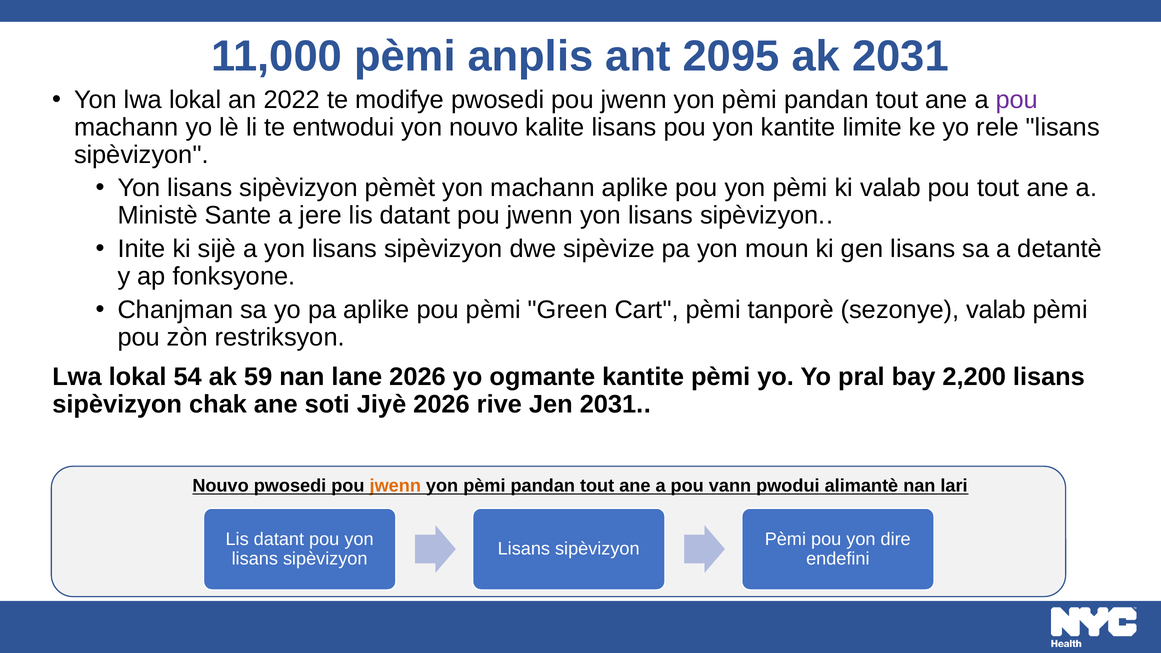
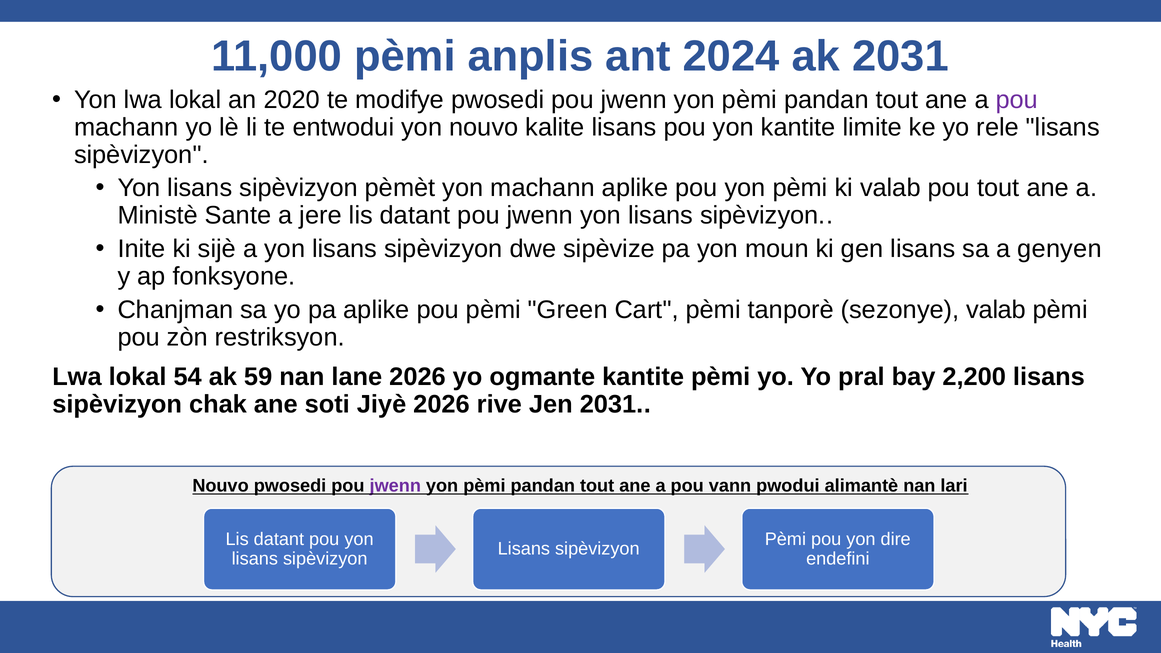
2095: 2095 -> 2024 (731, 57)
2022: 2022 -> 2020 (292, 100)
detantè: detantè -> genyen (1060, 249)
jwenn colour: orange -> purple (395, 486)
